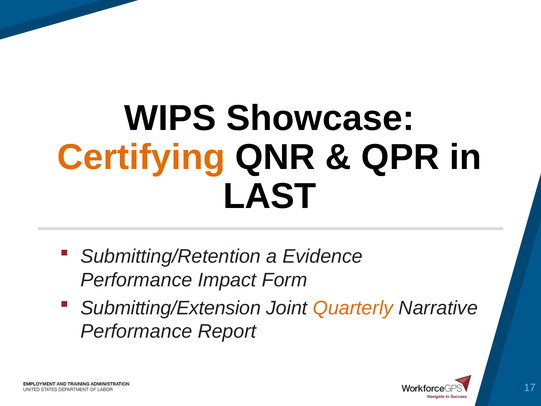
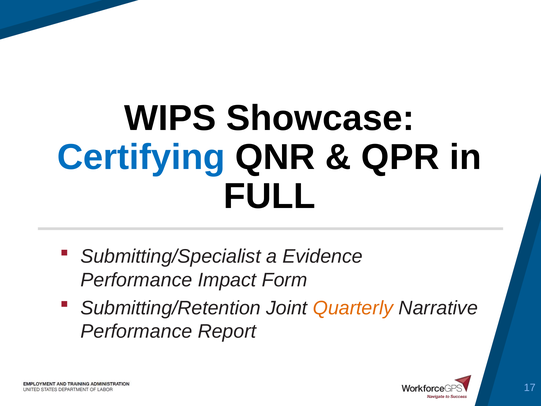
Certifying colour: orange -> blue (141, 157)
LAST: LAST -> FULL (269, 196)
Submitting/Retention: Submitting/Retention -> Submitting/Specialist (171, 256)
Submitting/Extension: Submitting/Extension -> Submitting/Retention (171, 308)
